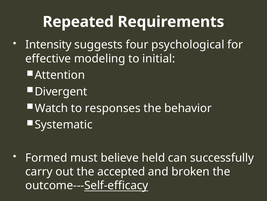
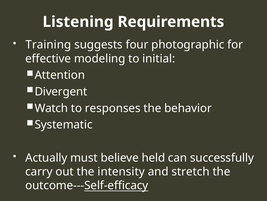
Repeated: Repeated -> Listening (78, 22)
Intensity: Intensity -> Training (48, 45)
psychological: psychological -> photographic (188, 45)
Formed: Formed -> Actually (46, 157)
accepted: accepted -> intensity (121, 171)
broken: broken -> stretch (191, 171)
